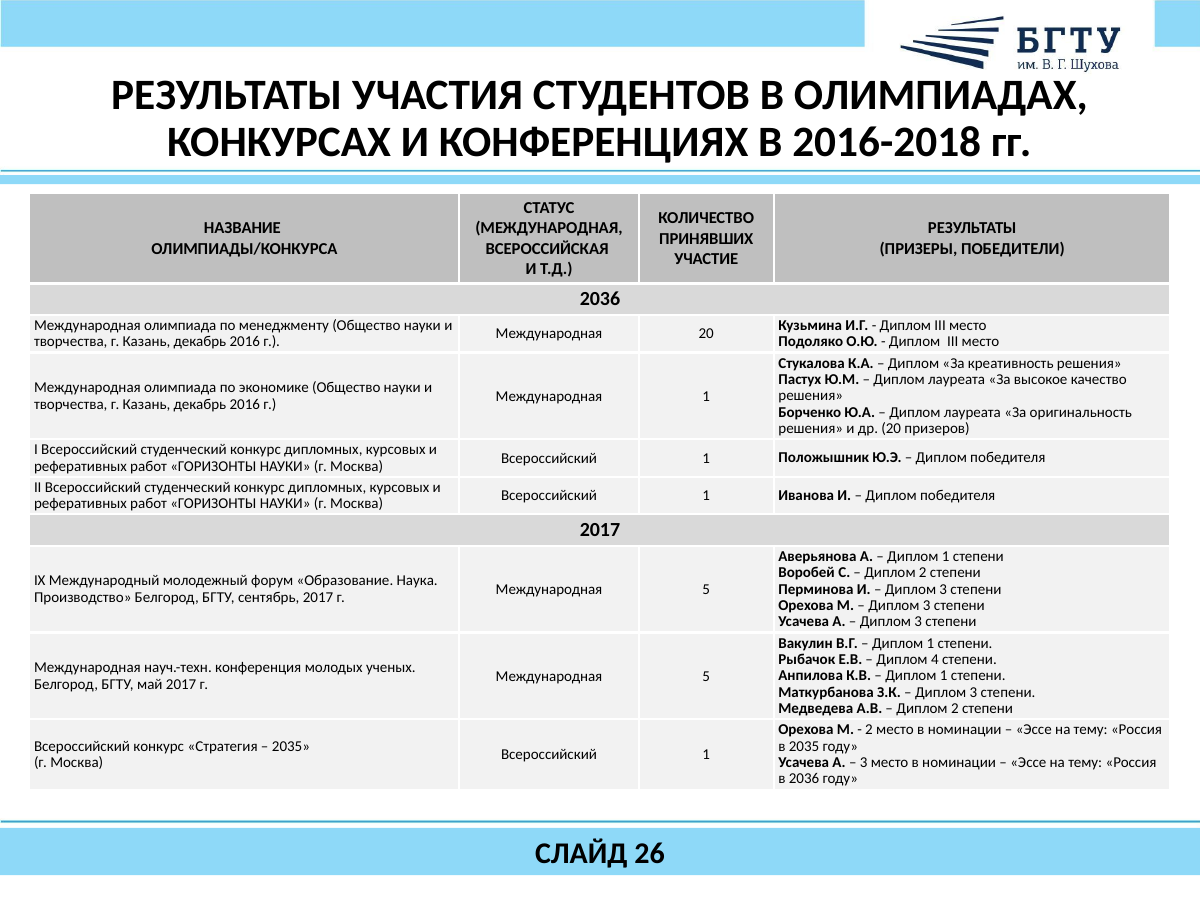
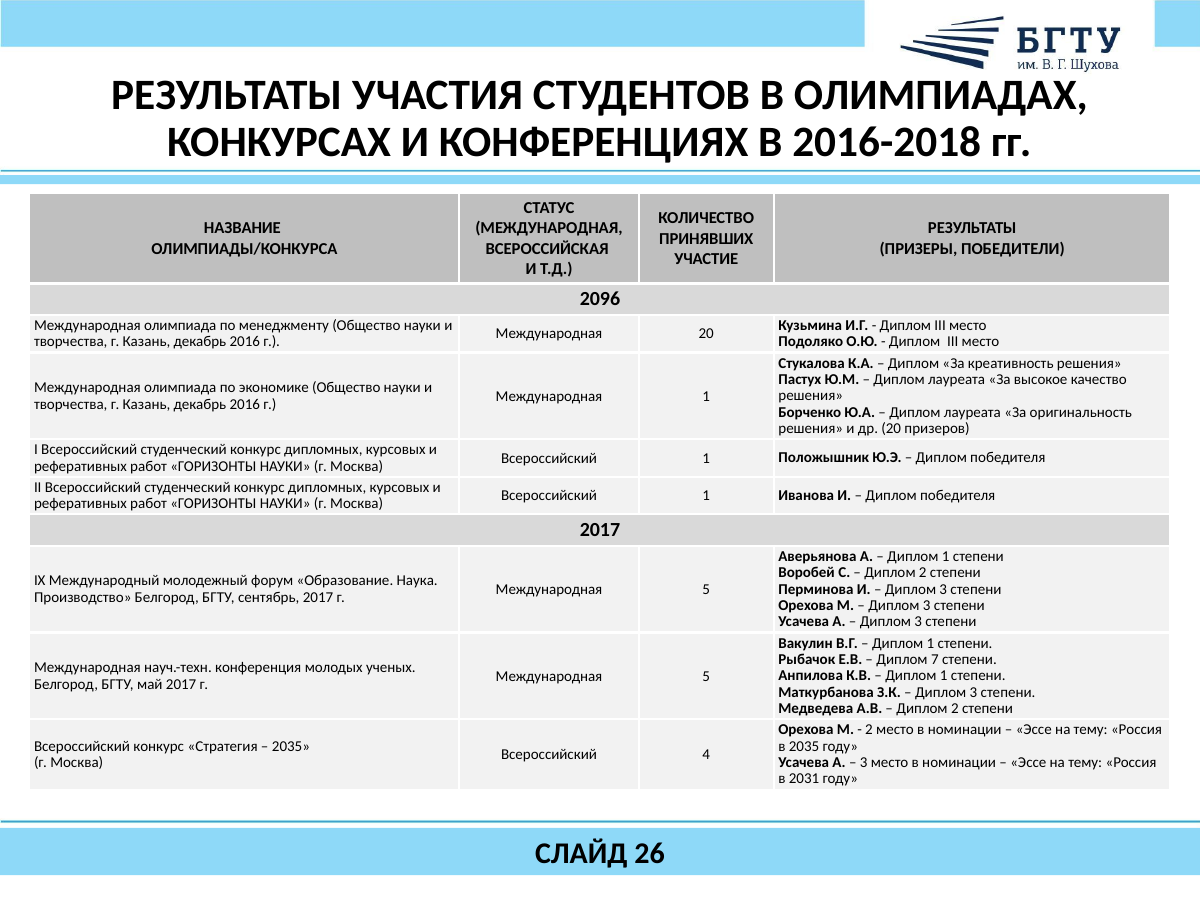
2036: 2036 -> 2096 (600, 299)
4: 4 -> 7 (935, 659)
1: 1 -> 4 (706, 755)
в 2036: 2036 -> 2031 (804, 779)
